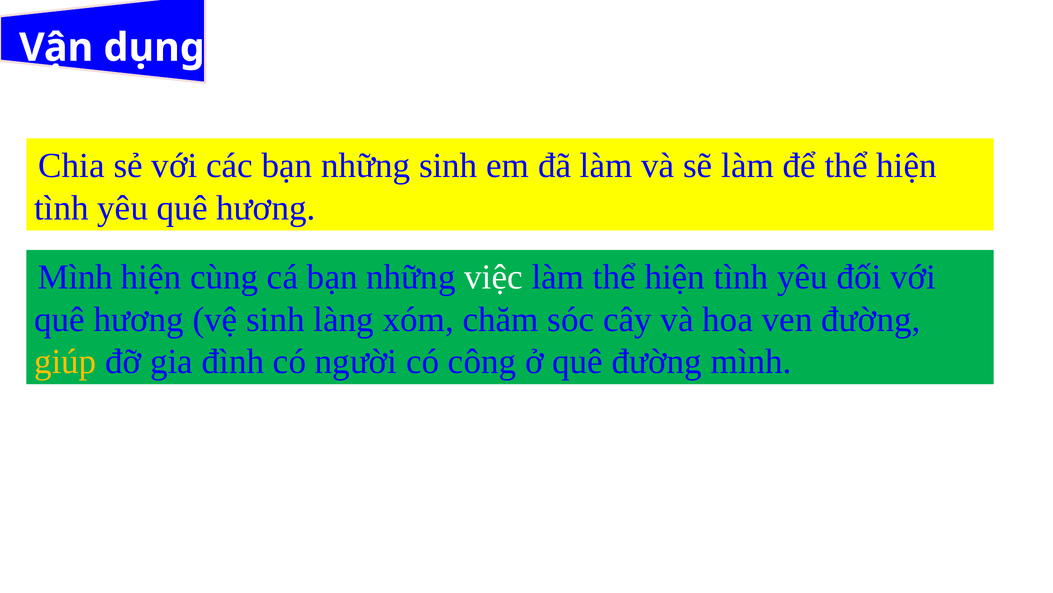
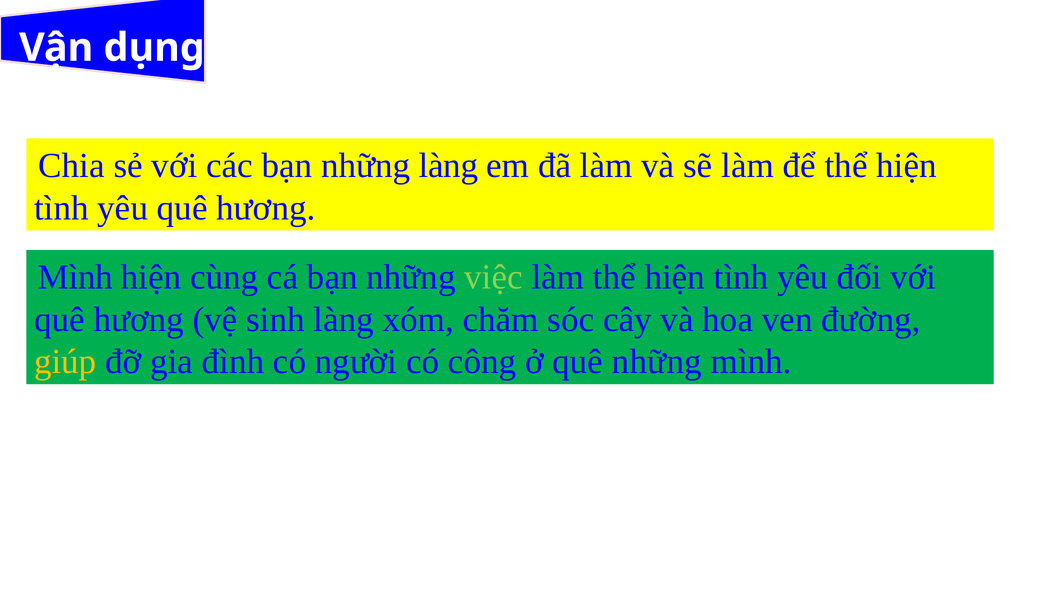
những sinh: sinh -> làng (448, 166)
việc colour: white -> light green (494, 277)
quê đường: đường -> những (657, 361)
